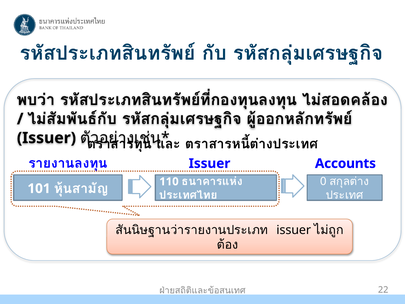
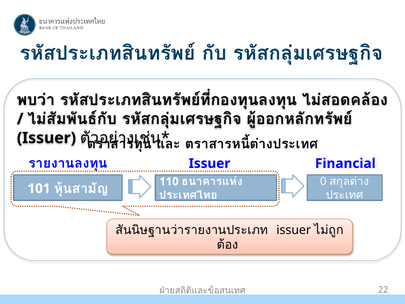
Accounts: Accounts -> Financial (345, 163)
